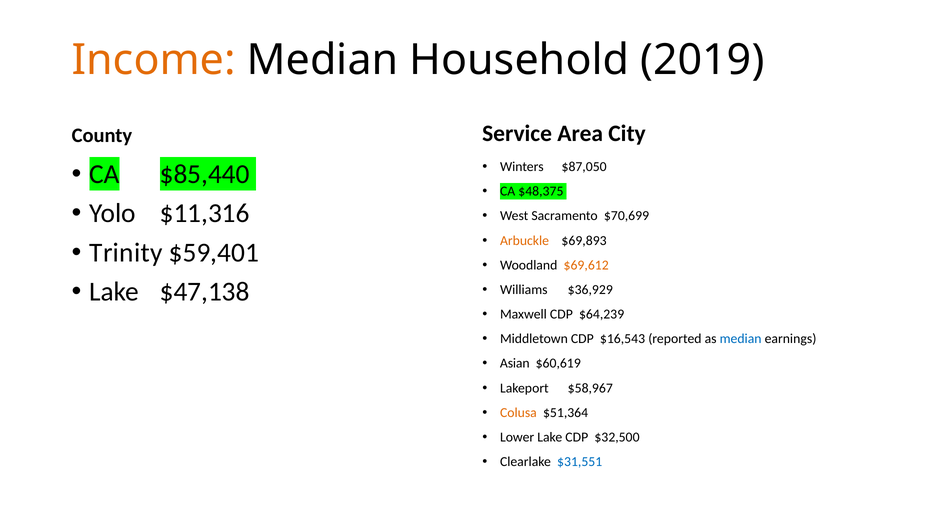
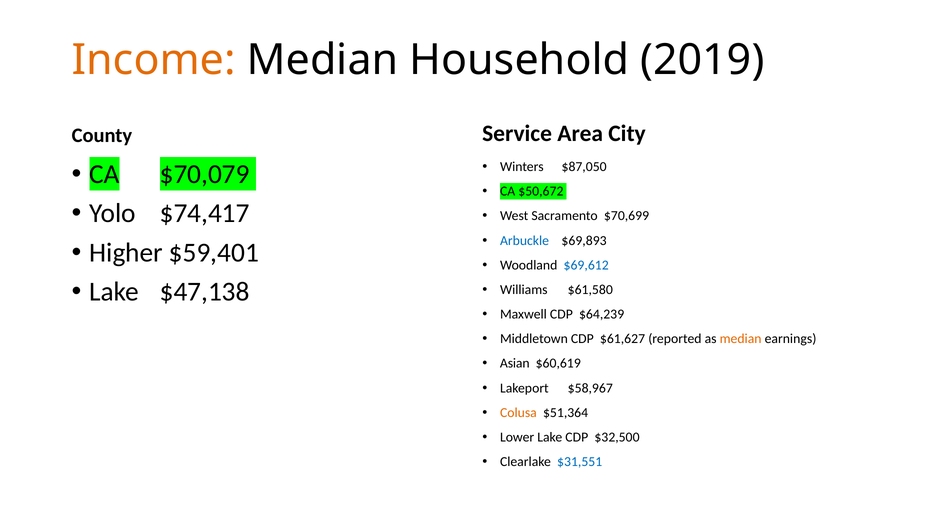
$85,440: $85,440 -> $70,079 (205, 174)
$48,375: $48,375 -> $50,672 (541, 191)
$11,316: $11,316 -> $74,417 (205, 213)
Arbuckle colour: orange -> blue (525, 241)
Trinity: Trinity -> Higher (126, 253)
$69,612 colour: orange -> blue (586, 265)
$36,929: $36,929 -> $61,580 (590, 290)
$16,543: $16,543 -> $61,627 (623, 339)
median colour: blue -> orange (741, 339)
